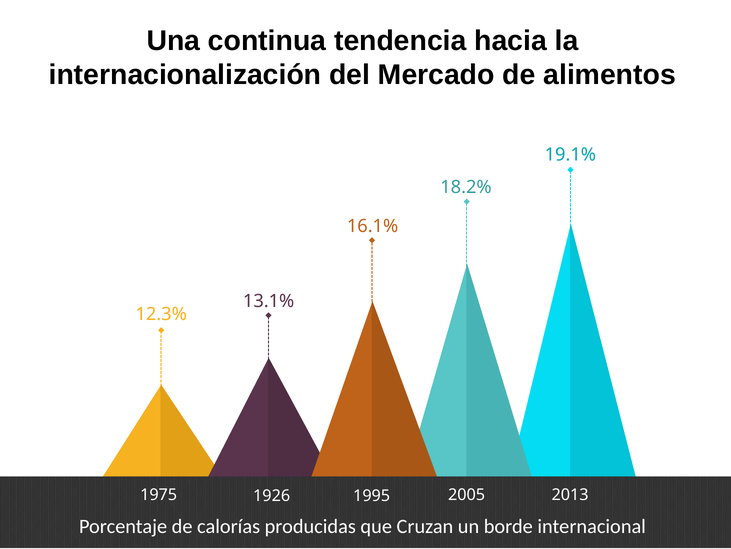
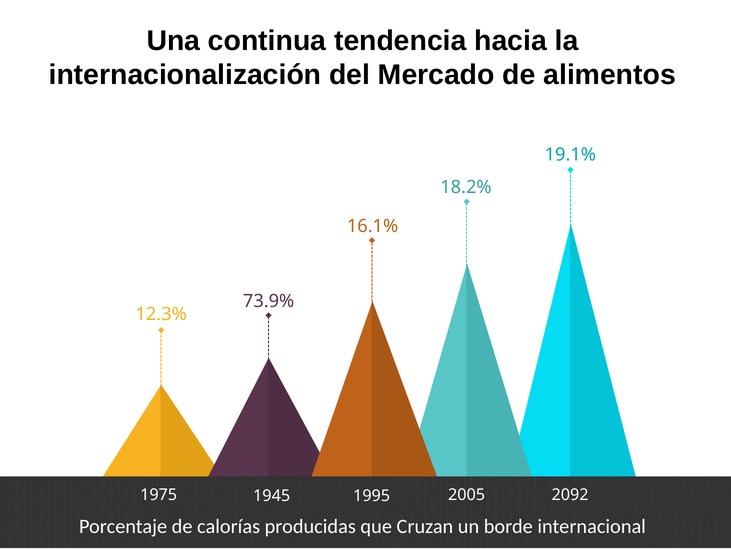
13.1%: 13.1% -> 73.9% (269, 301)
1926: 1926 -> 1945 (272, 495)
2013: 2013 -> 2092 (570, 494)
